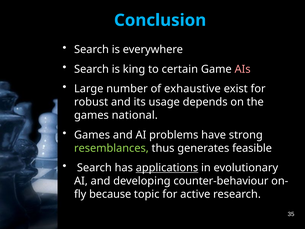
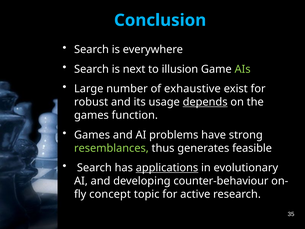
king: king -> next (134, 69)
certain: certain -> illusion (180, 69)
AIs colour: pink -> light green (243, 69)
depends underline: none -> present (205, 102)
national: national -> function (135, 115)
because: because -> concept (110, 194)
